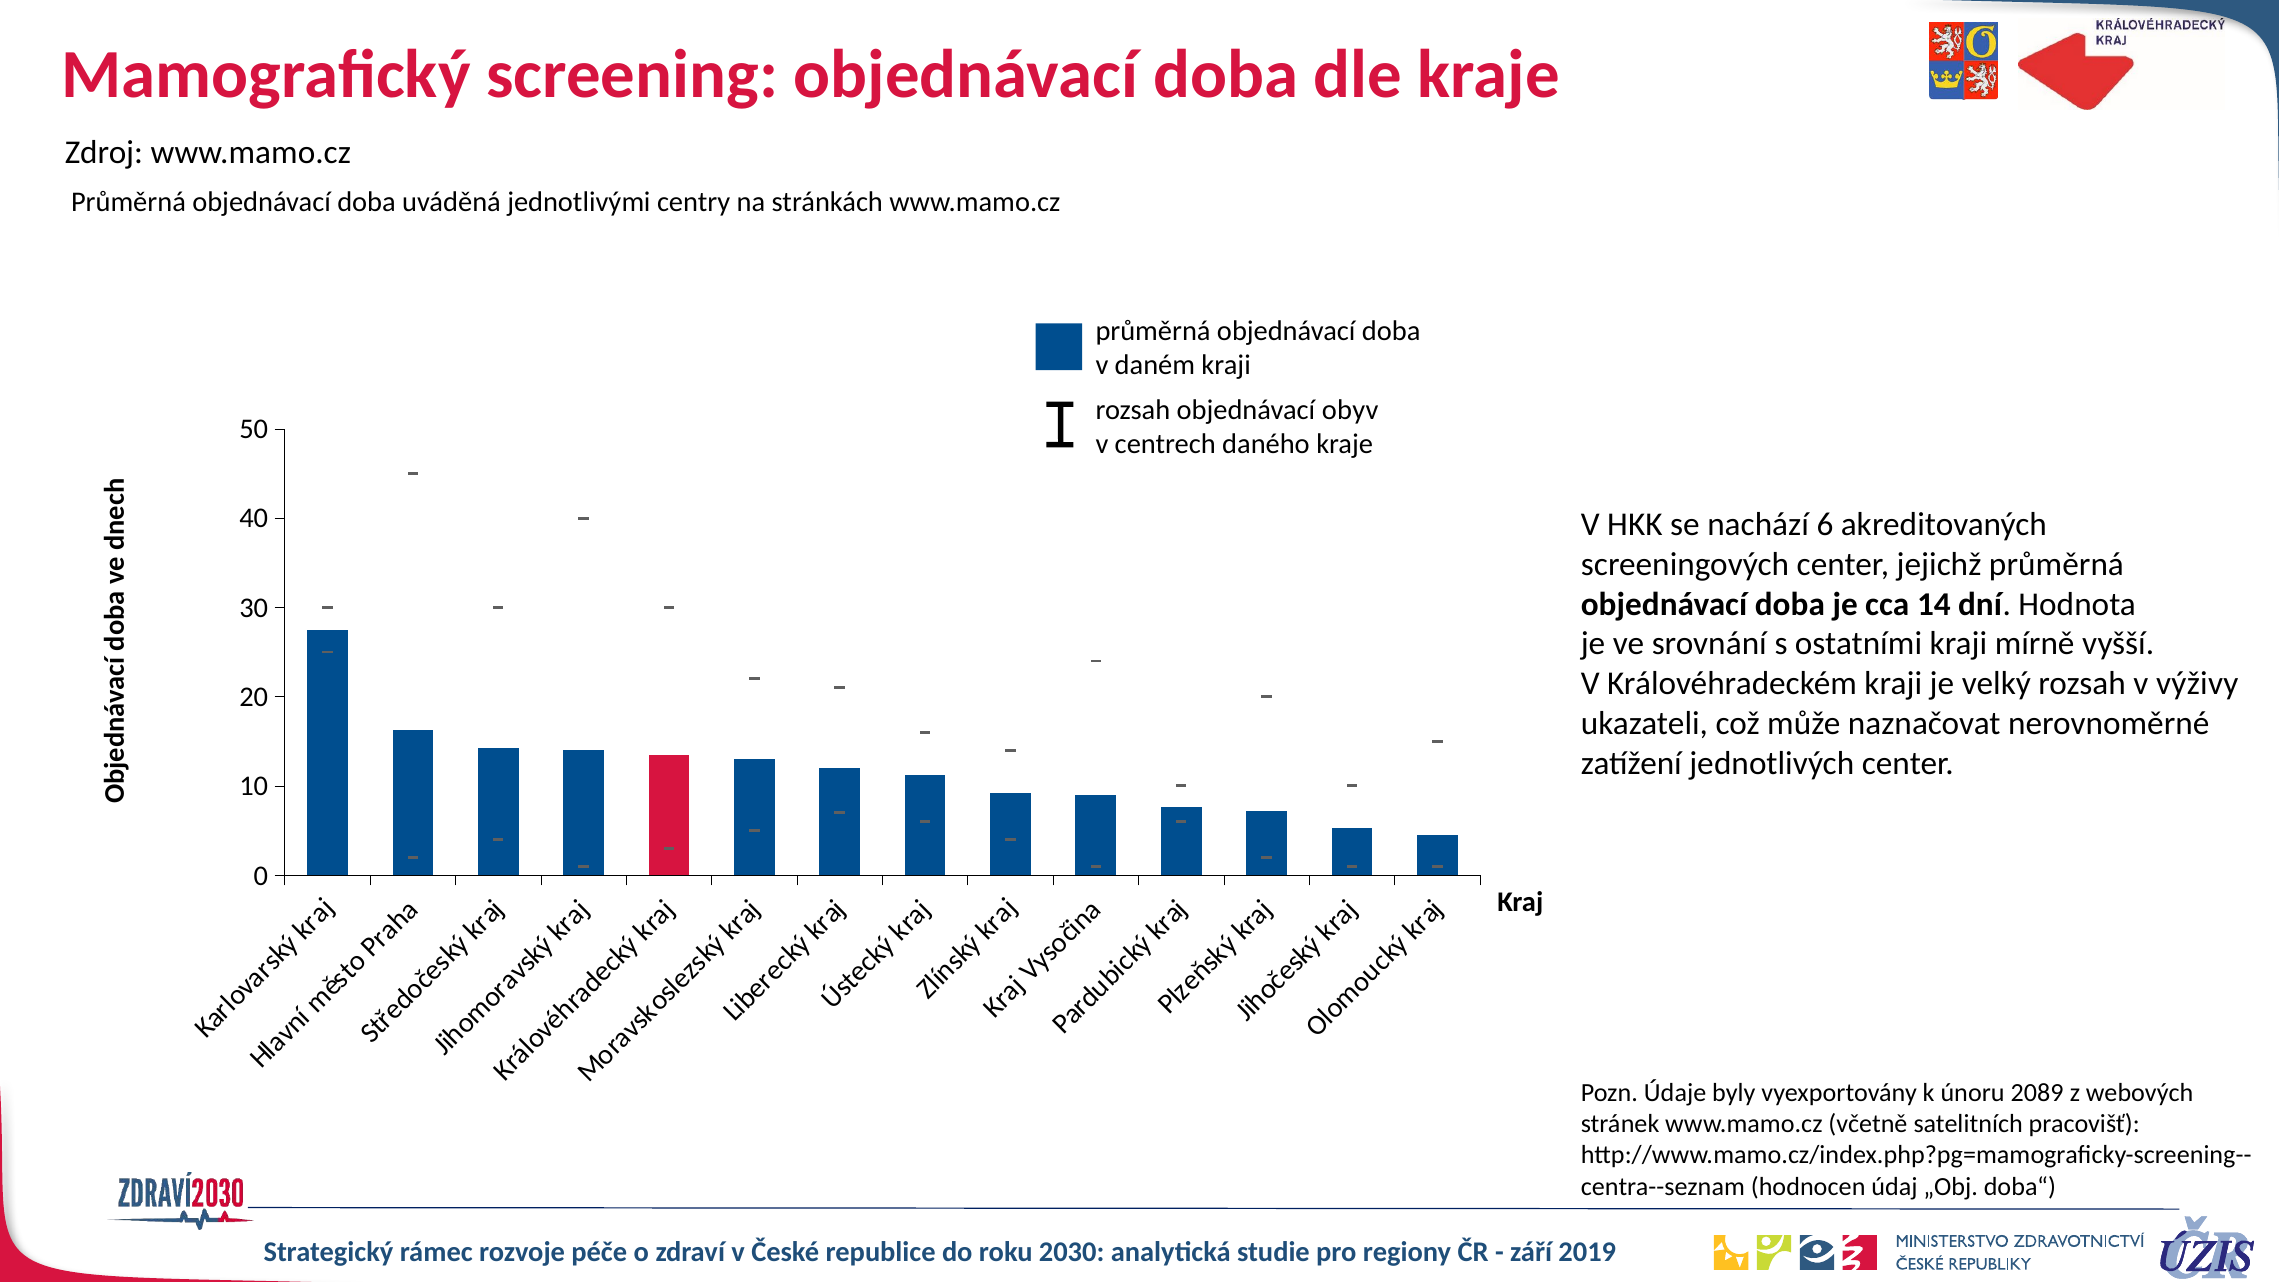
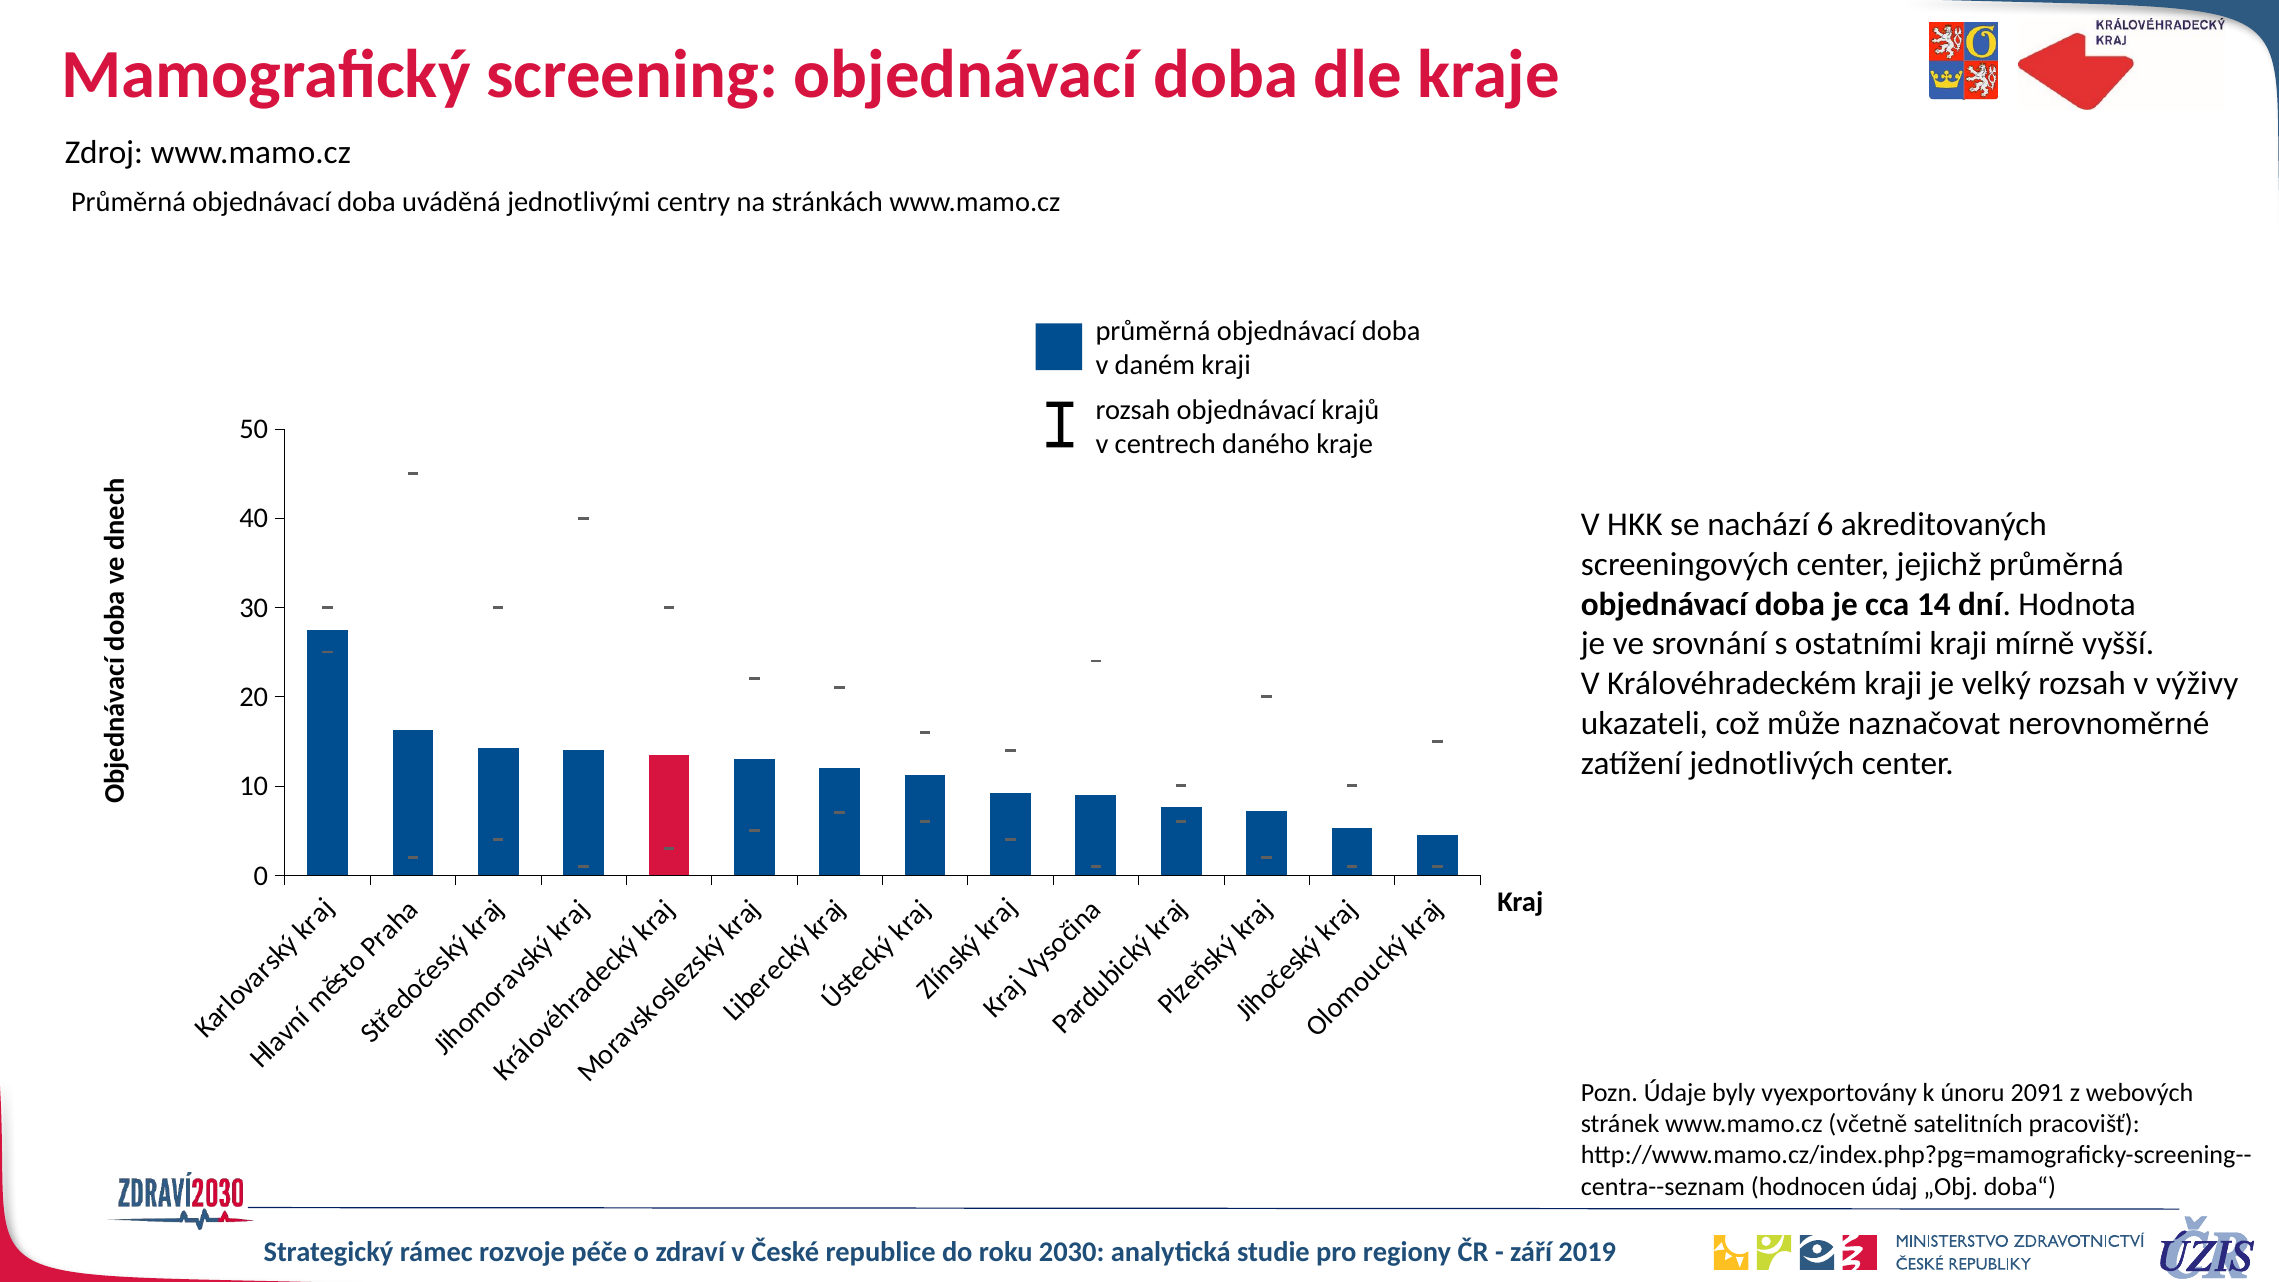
obyv: obyv -> krajů (1350, 410)
2089: 2089 -> 2091 (2037, 1092)
